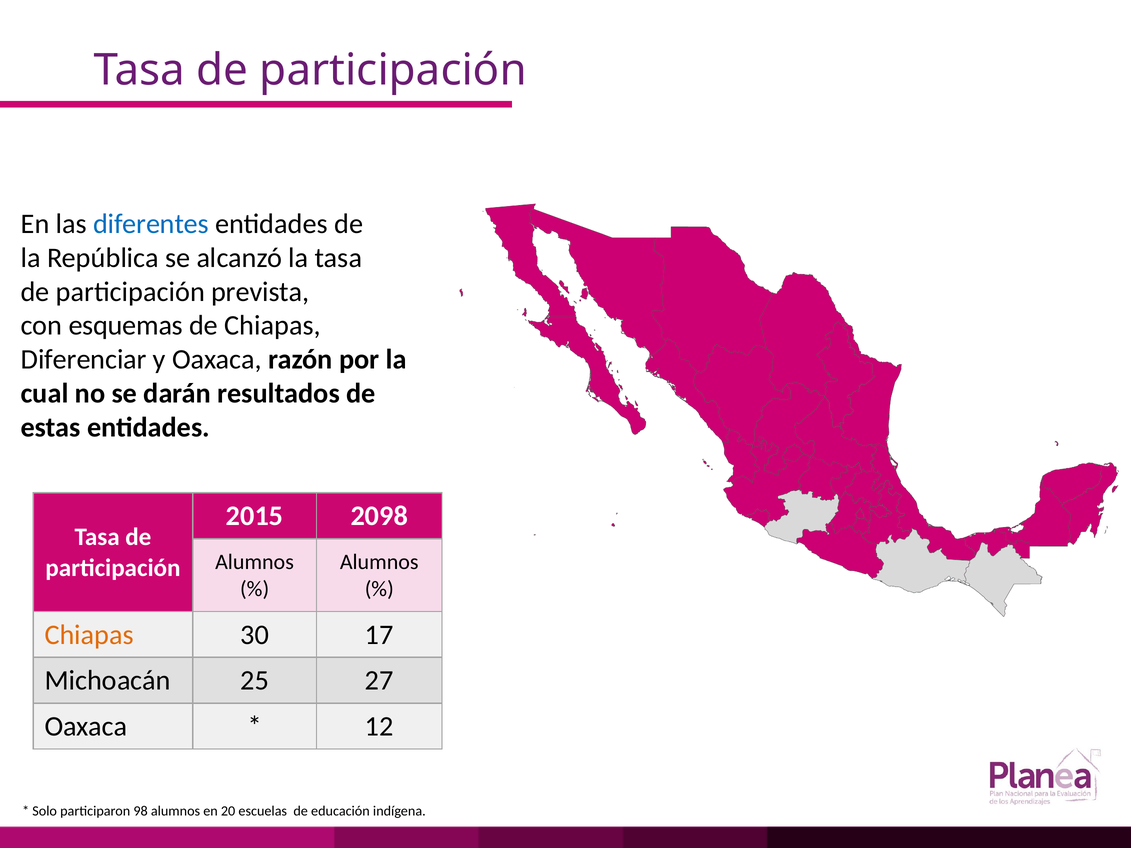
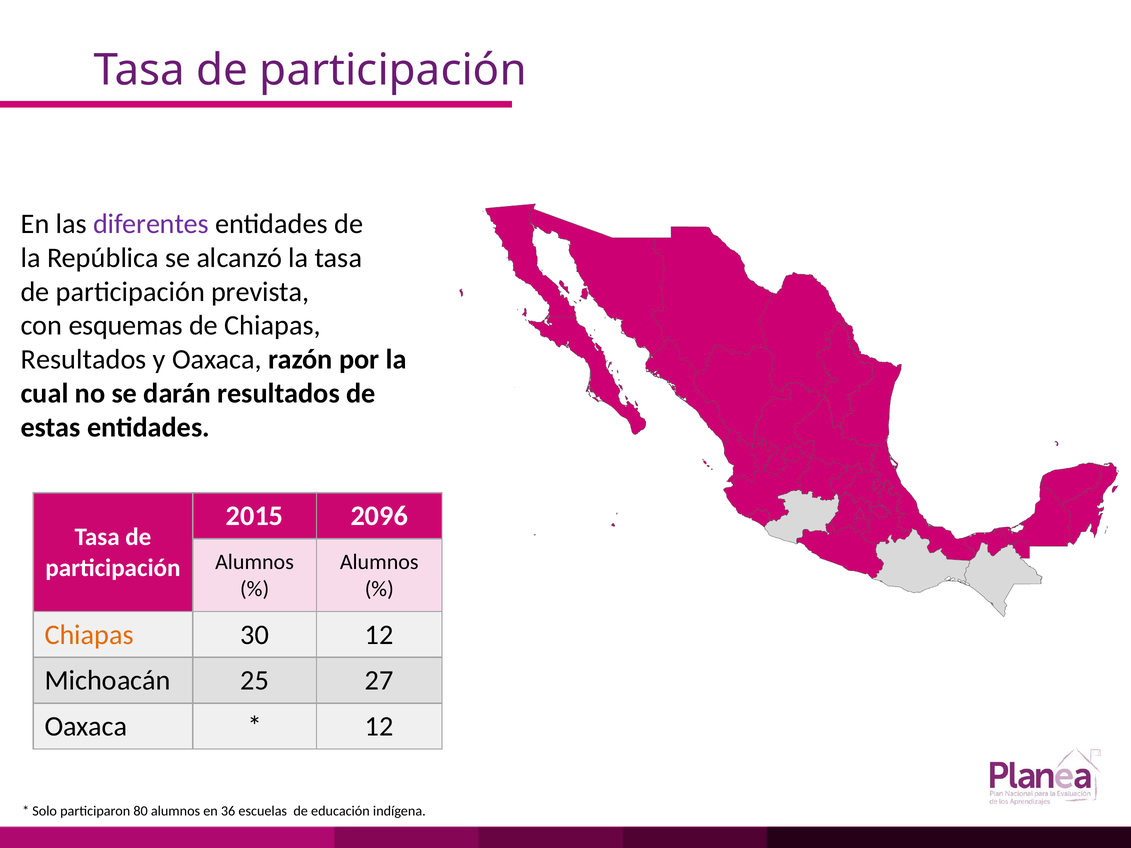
diferentes colour: blue -> purple (151, 224)
Diferenciar: Diferenciar -> Resultados (84, 360)
2098: 2098 -> 2096 (379, 516)
30 17: 17 -> 12 (379, 635)
98: 98 -> 80 (141, 812)
20: 20 -> 36 (228, 812)
